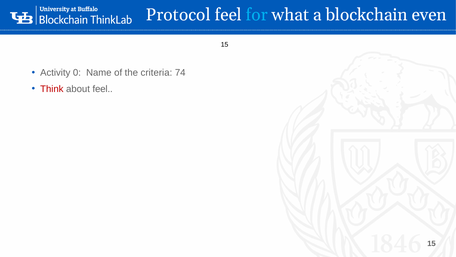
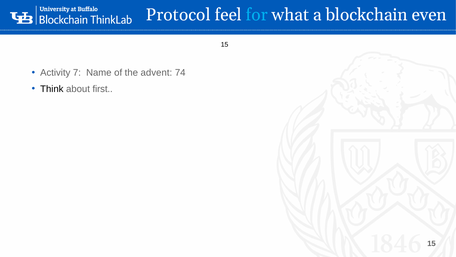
0: 0 -> 7 (77, 73)
criteria: criteria -> advent (156, 73)
Think colour: red -> black (52, 89)
about feel: feel -> first (103, 89)
